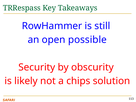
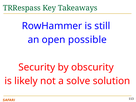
chips: chips -> solve (78, 81)
